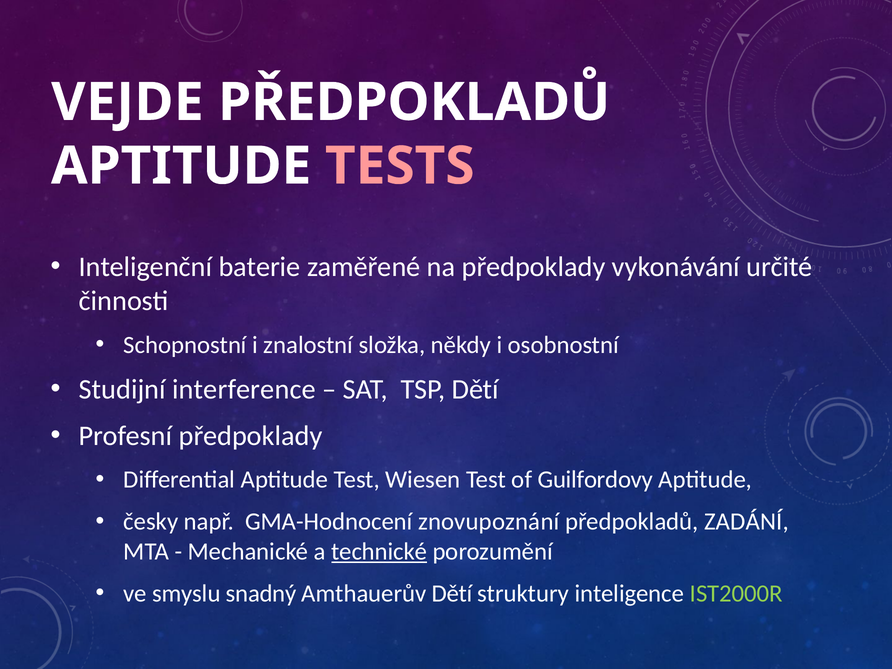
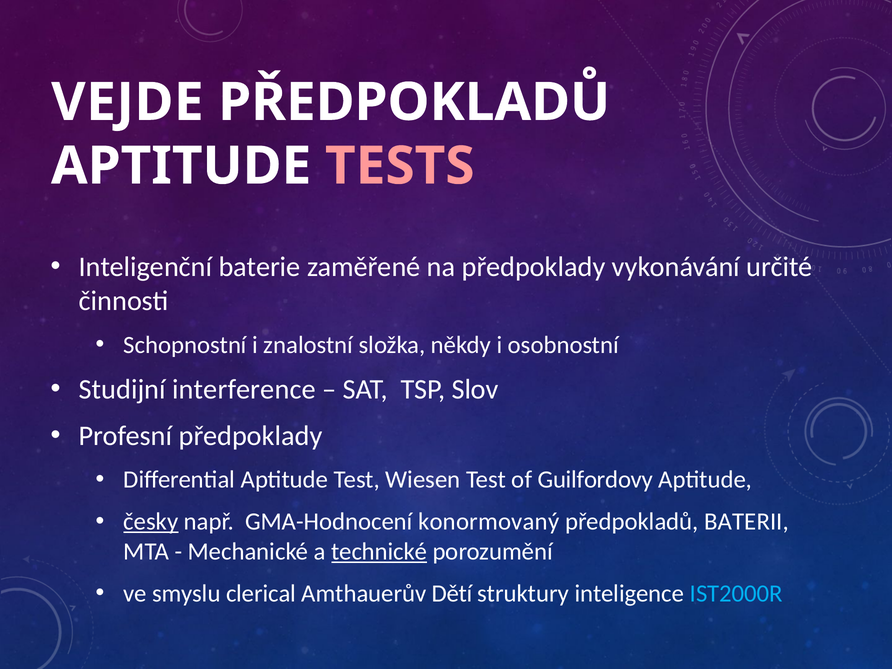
TSP Dětí: Dětí -> Slov (475, 389)
česky underline: none -> present (151, 522)
znovupoznání: znovupoznání -> konormovaný (489, 522)
ZADÁNÍ: ZADÁNÍ -> BATERII (747, 522)
snadný: snadný -> clerical (261, 594)
IST2000R colour: light green -> light blue (736, 594)
